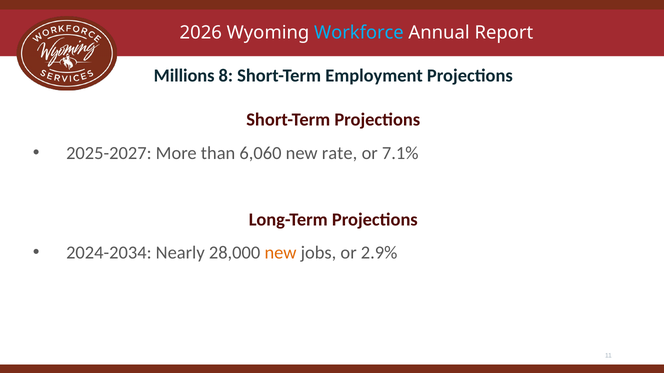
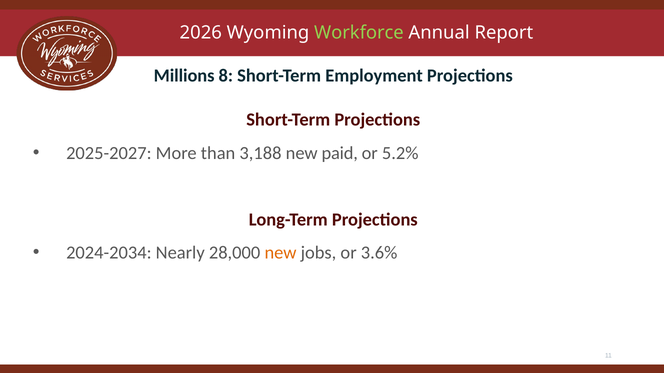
Workforce colour: light blue -> light green (359, 33)
6,060: 6,060 -> 3,188 (260, 153)
rate: rate -> paid (340, 153)
7.1%: 7.1% -> 5.2% (400, 153)
2.9%: 2.9% -> 3.6% (379, 253)
